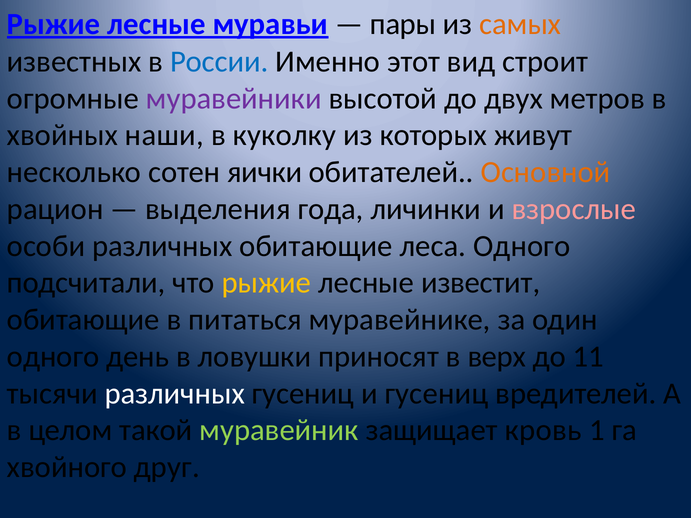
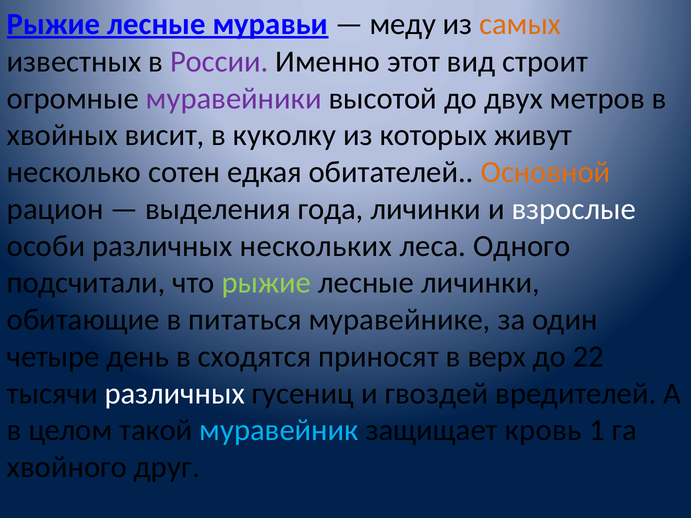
пары: пары -> меду (403, 24)
России colour: blue -> purple (219, 62)
наши: наши -> висит (165, 135)
яички: яички -> едкая (265, 172)
взрослые colour: pink -> white (574, 209)
различных обитающие: обитающие -> нескольких (316, 246)
рыжие colour: yellow -> light green (266, 283)
лесные известит: известит -> личинки (481, 283)
одного: одного -> четыре (53, 357)
ловушки: ловушки -> сходятся (255, 357)
11: 11 -> 22 (588, 357)
и гусениц: гусениц -> гвоздей (436, 394)
муравейник colour: light green -> light blue (279, 430)
